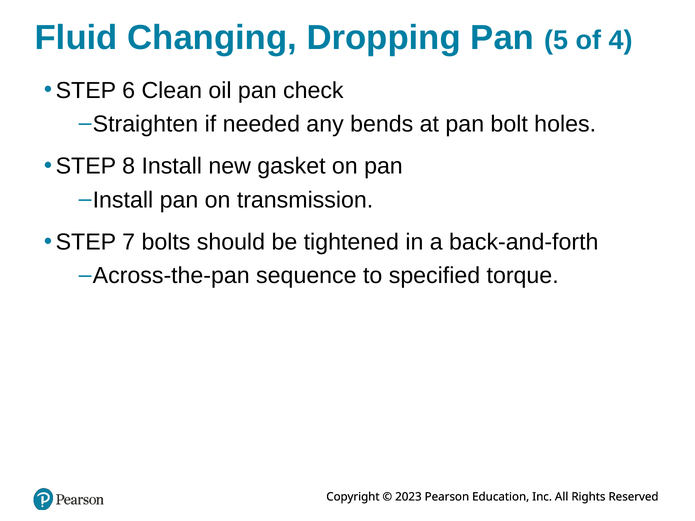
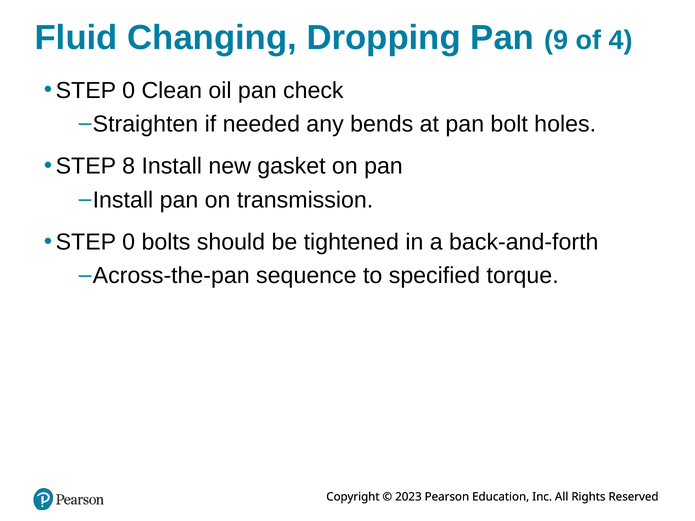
5: 5 -> 9 (556, 40)
6: 6 -> 0 (129, 91)
7: 7 -> 0 (129, 242)
